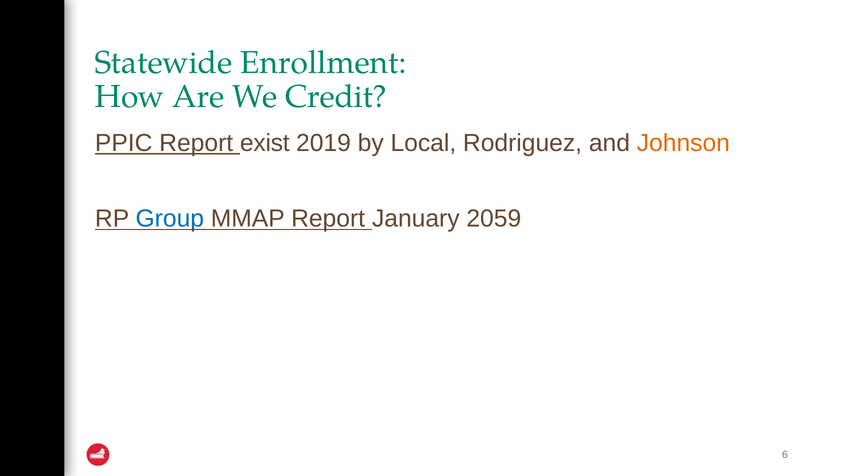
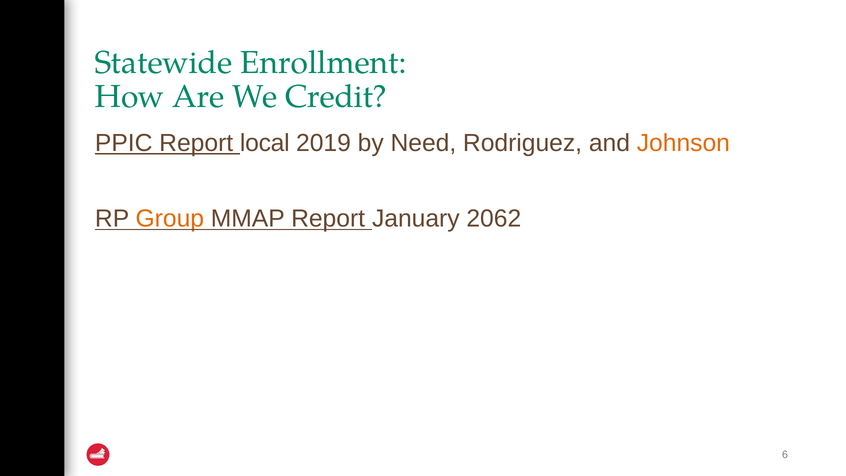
exist: exist -> local (265, 143)
Local: Local -> Need (423, 143)
Group colour: blue -> orange (170, 219)
2059: 2059 -> 2062 (494, 219)
